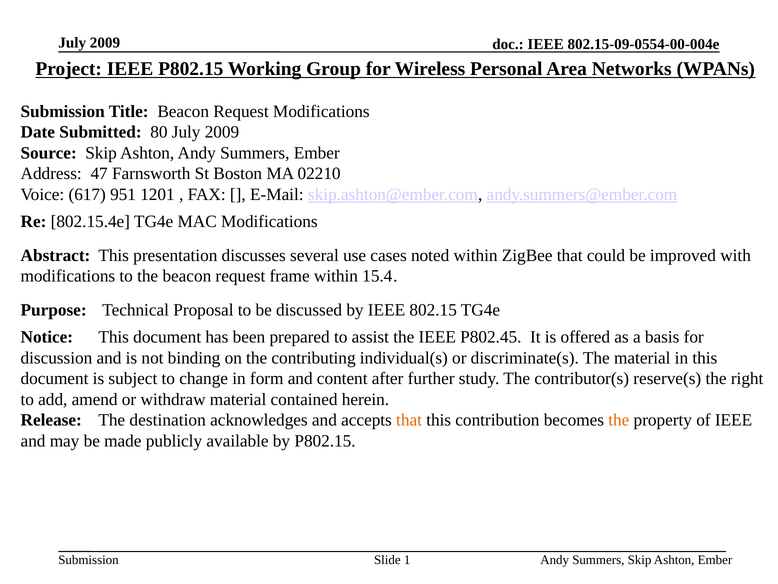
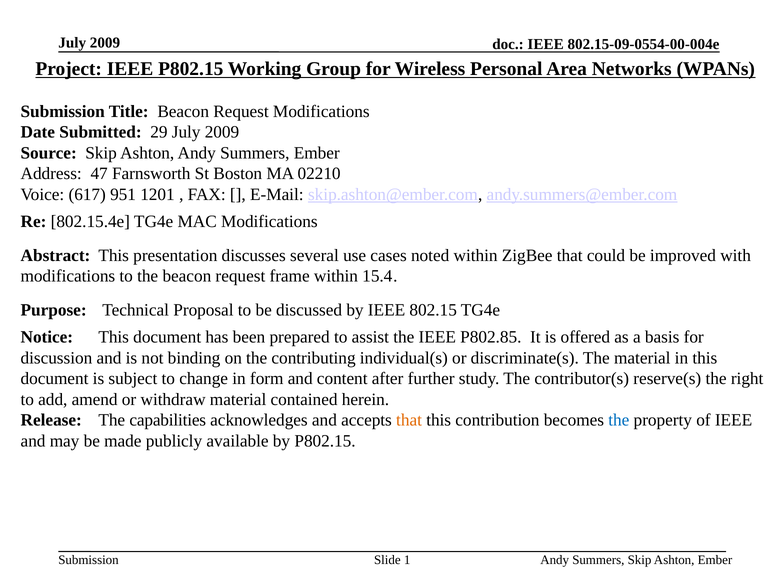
80: 80 -> 29 (159, 132)
P802.45: P802.45 -> P802.85 (491, 337)
destination: destination -> capabilities (168, 420)
the colour: orange -> blue (619, 420)
